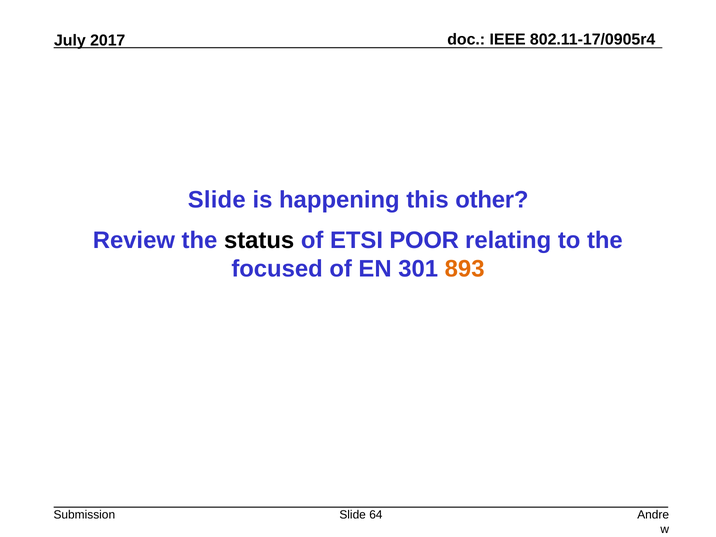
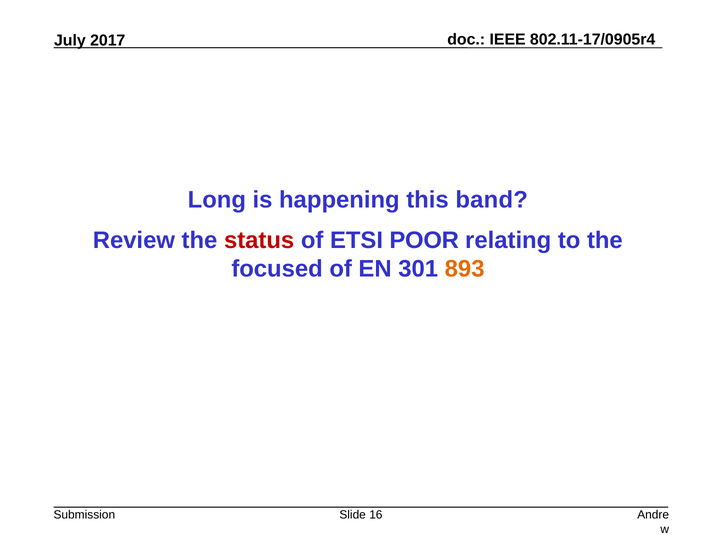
Slide: Slide -> Long (217, 200)
other: other -> band (492, 200)
status colour: black -> red (259, 240)
64: 64 -> 16 (376, 515)
